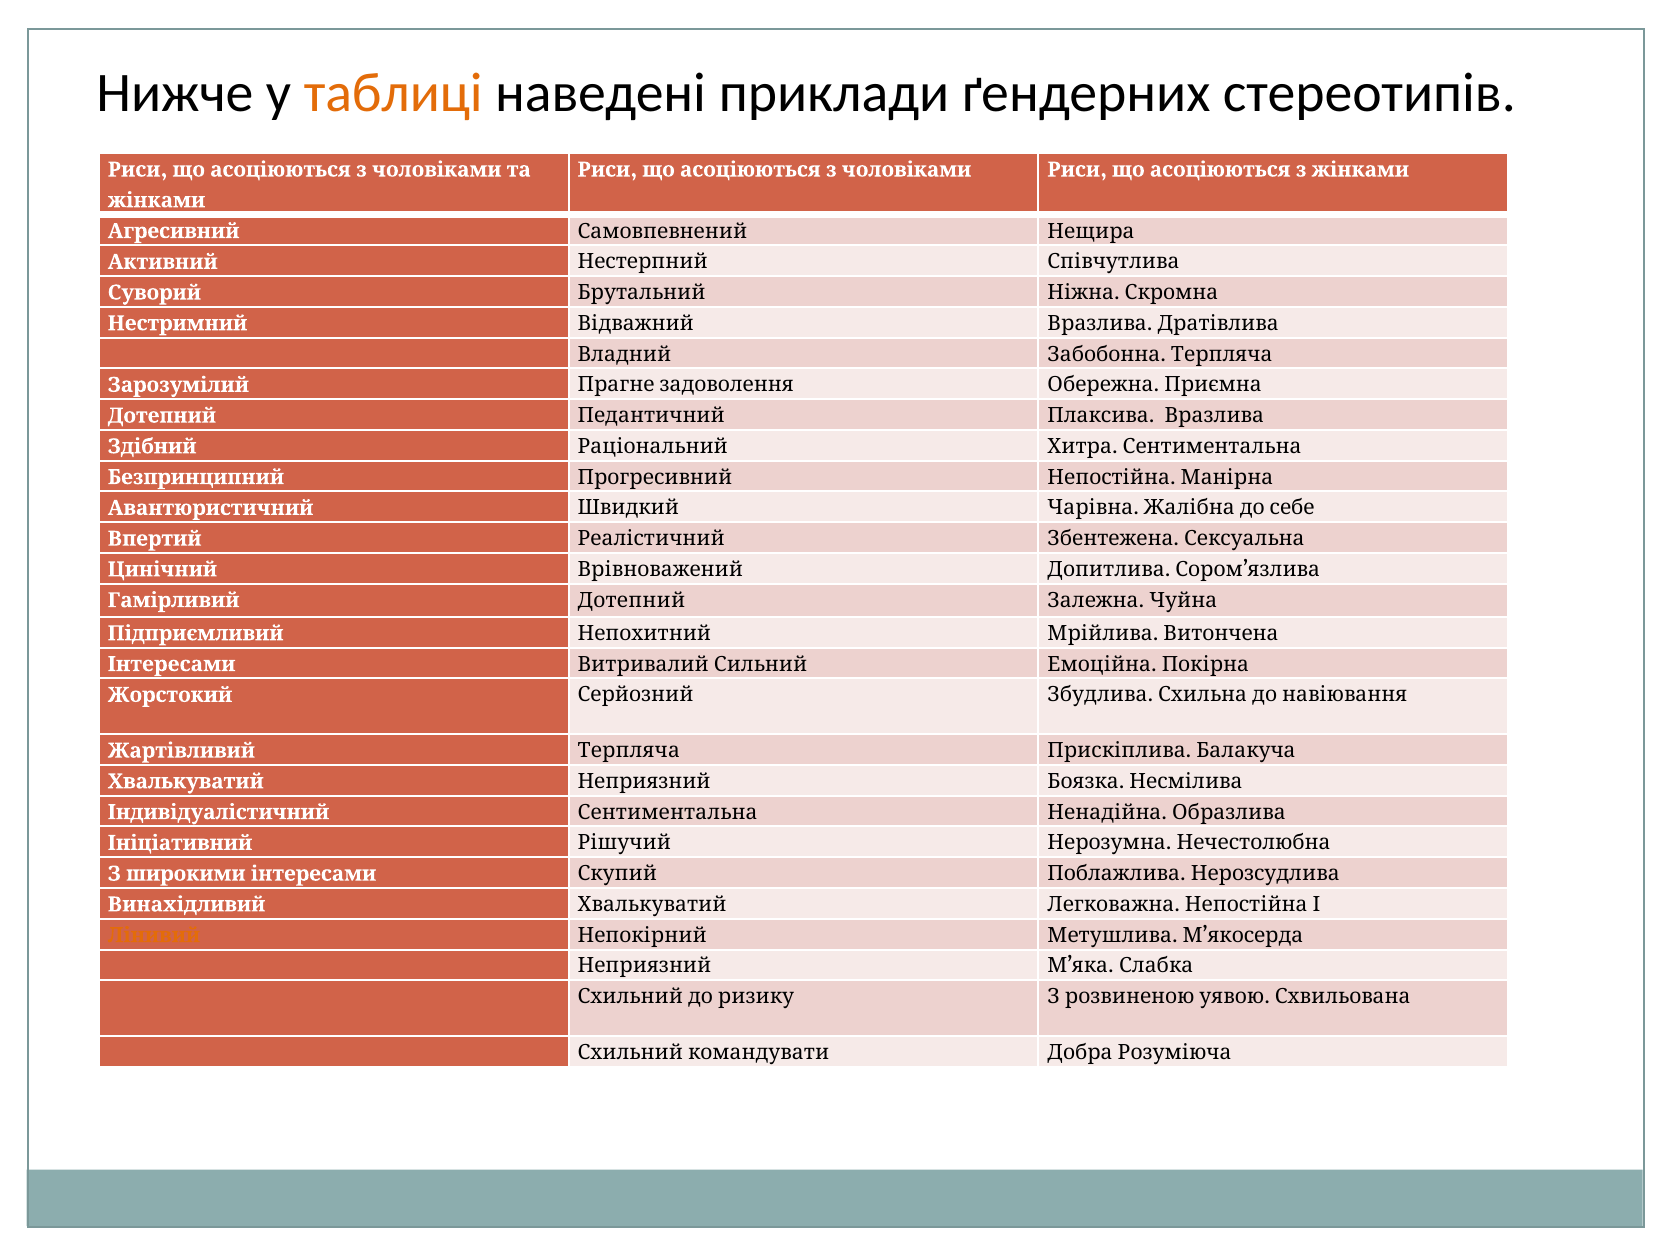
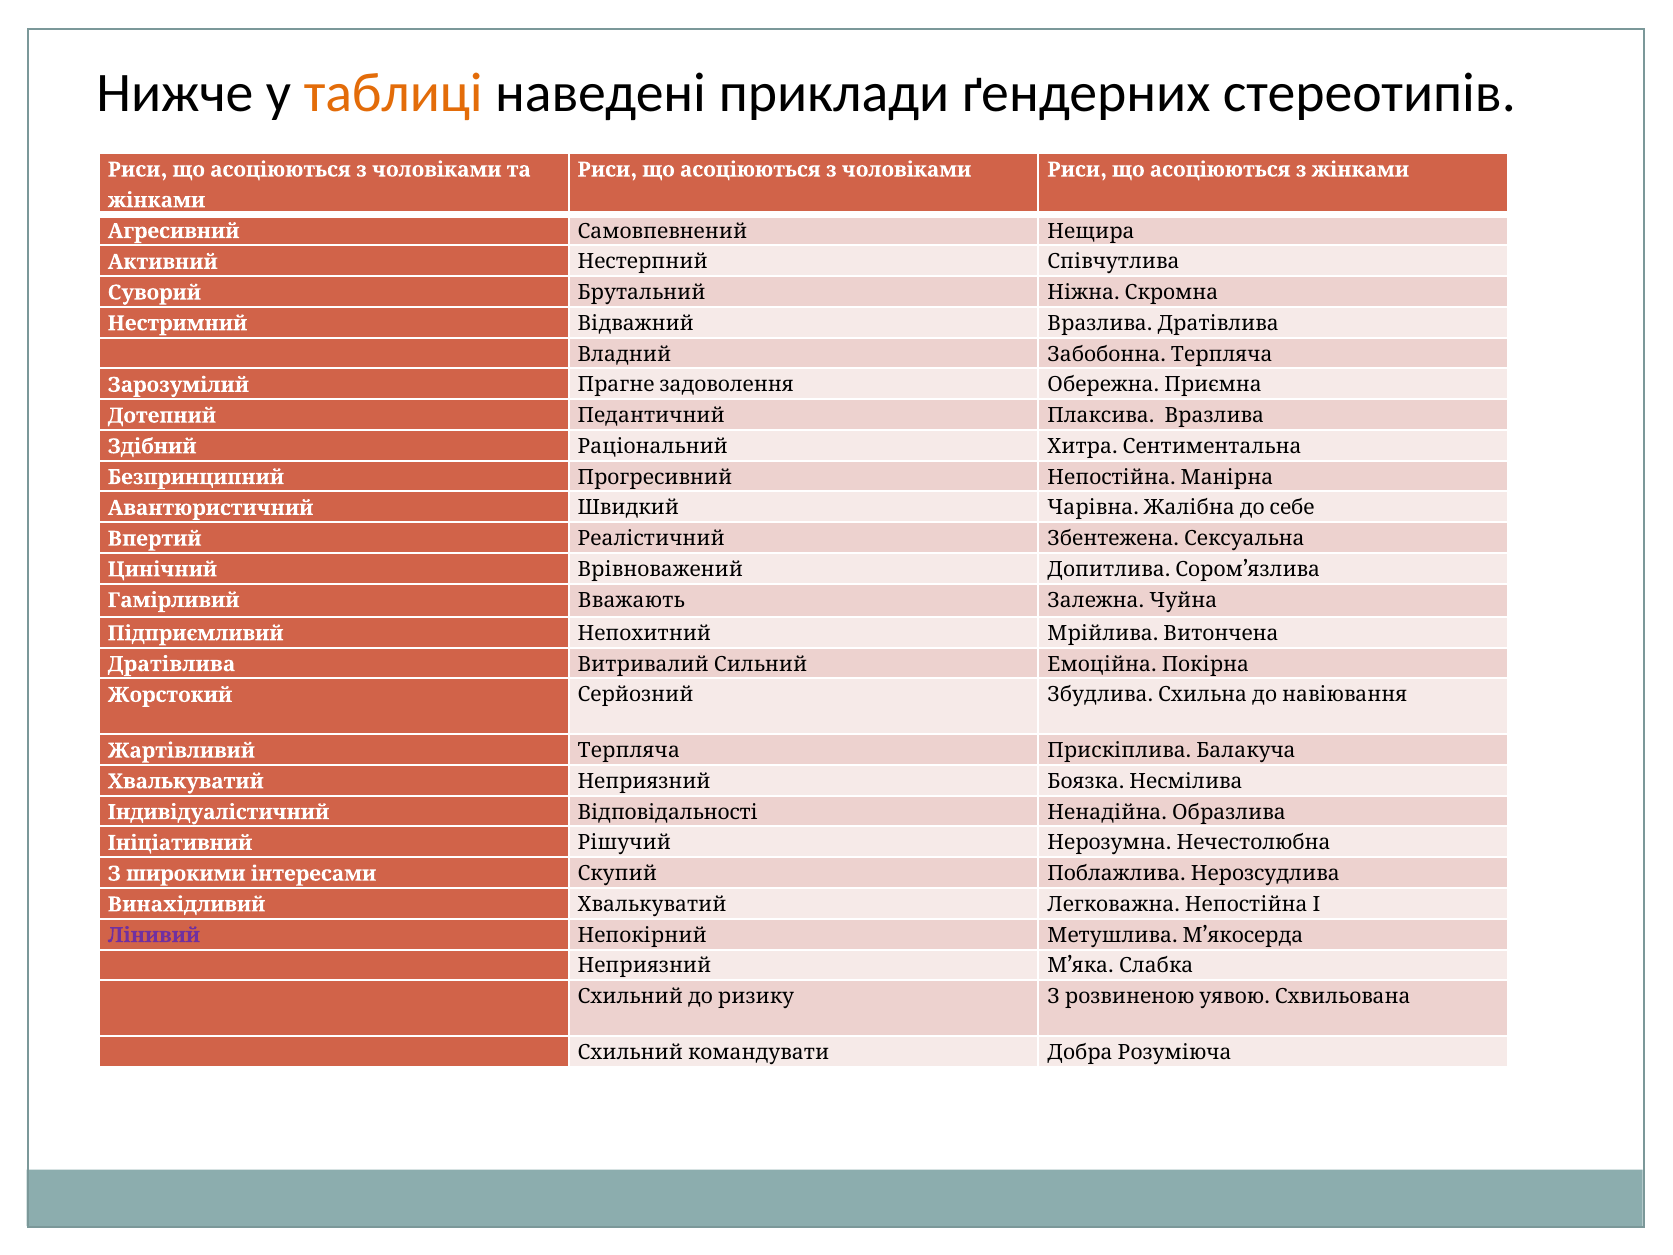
Гамірливий Дотепний: Дотепний -> Вважають (631, 600)
Інтересами: Інтересами -> Дратівлива (172, 664)
Індивідуалістичний Сентиментальна: Сентиментальна -> Відповідальності (668, 812)
Лінивий colour: orange -> purple (154, 935)
